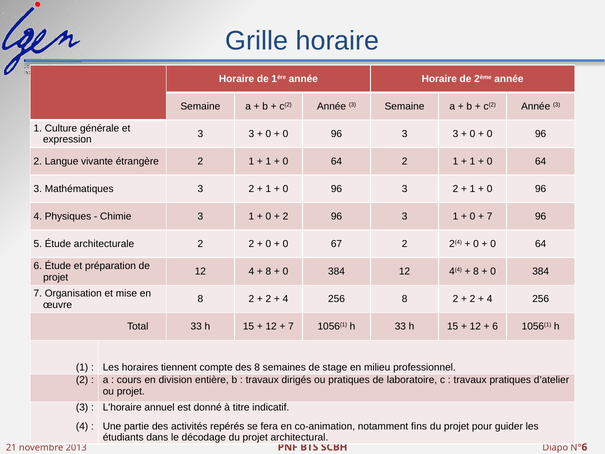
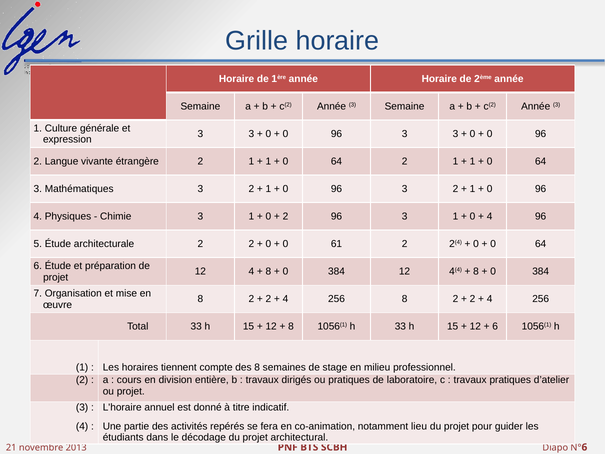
7: 7 -> 4 (490, 216)
67: 67 -> 61 (336, 244)
7: 7 -> 8 (291, 326)
fins: fins -> lieu (419, 426)
